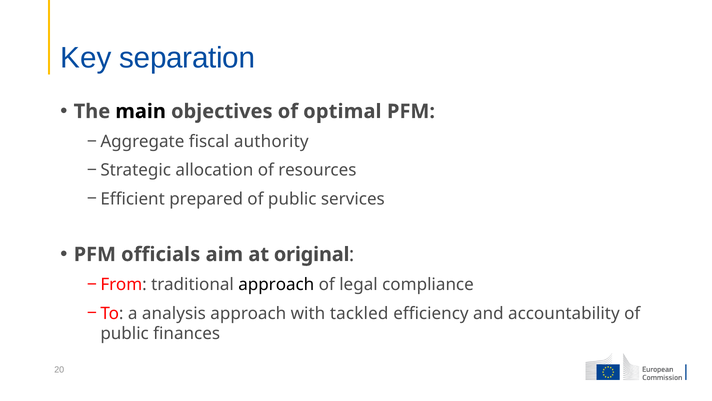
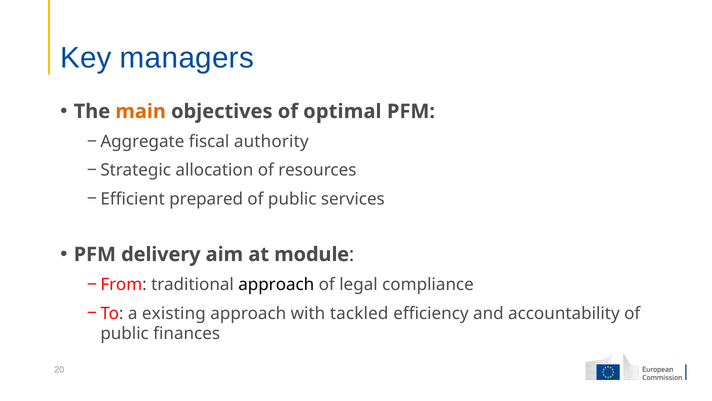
separation: separation -> managers (187, 58)
main colour: black -> orange (141, 111)
officials: officials -> delivery (161, 254)
original: original -> module (312, 254)
analysis: analysis -> existing (174, 313)
